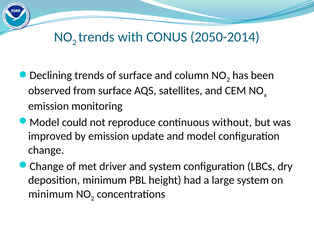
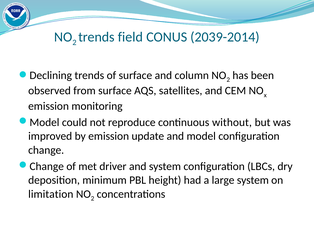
with: with -> field (130, 37)
2050-2014: 2050-2014 -> 2039-2014 (225, 37)
minimum: minimum -> limitation (51, 194)
